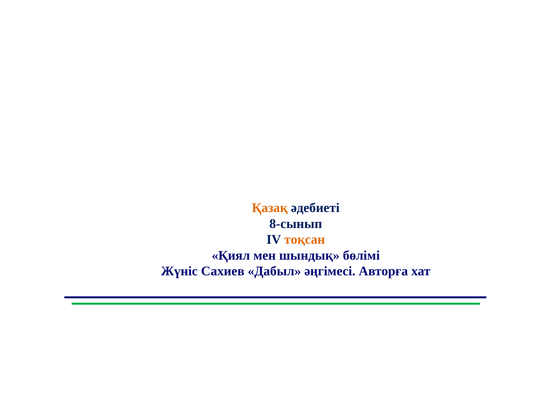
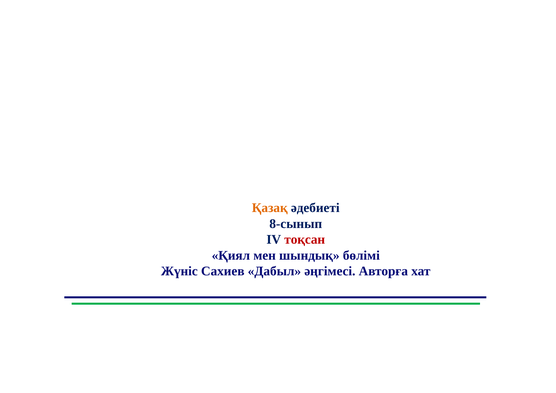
тоқсан colour: orange -> red (305, 240)
